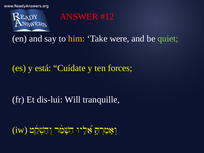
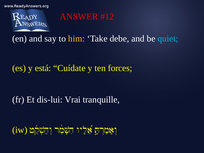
were: were -> debe (119, 39)
quiet colour: light green -> light blue (168, 39)
Will: Will -> Vrai (73, 100)
